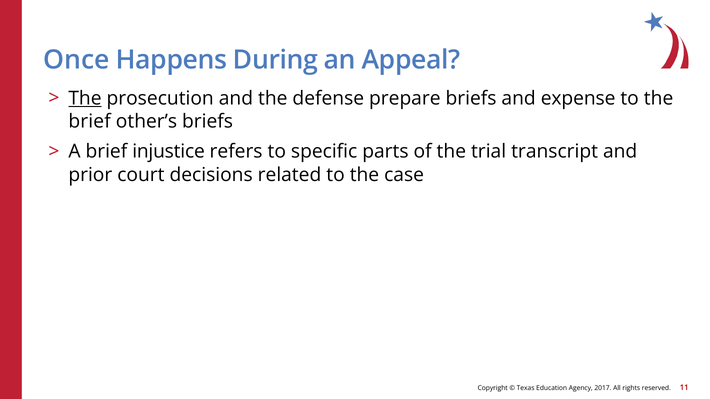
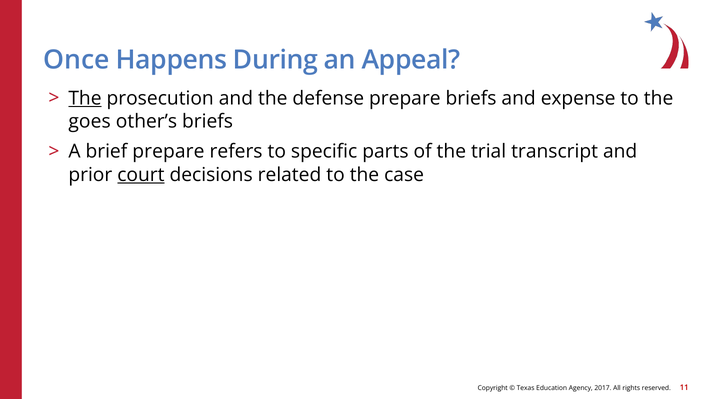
brief: brief -> goes (90, 121)
brief injustice: injustice -> prepare (168, 152)
court underline: none -> present (141, 175)
